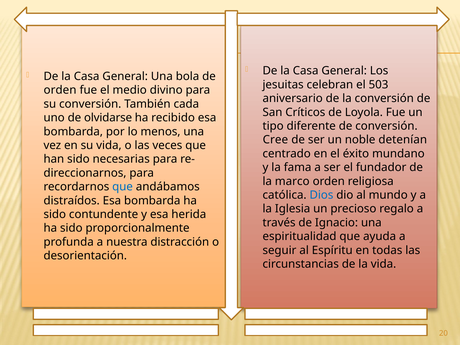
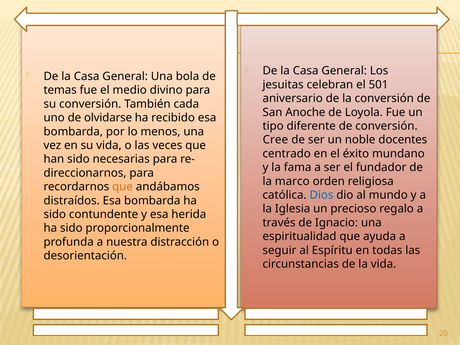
503: 503 -> 501 (378, 85)
orden: orden -> temas (60, 90)
Críticos: Críticos -> Anoche (305, 112)
detenían: detenían -> docentes (403, 140)
que colour: blue -> orange (123, 187)
